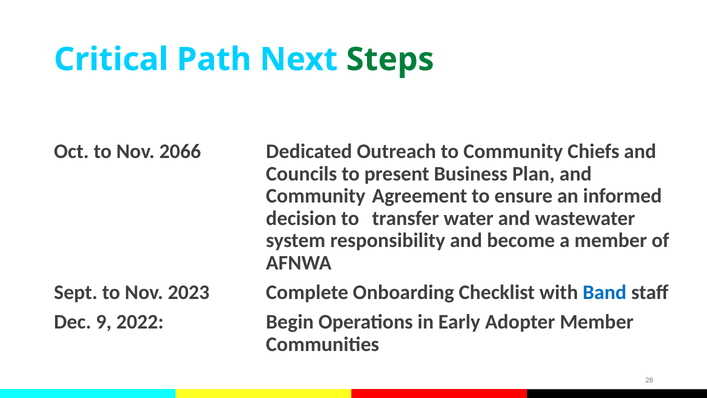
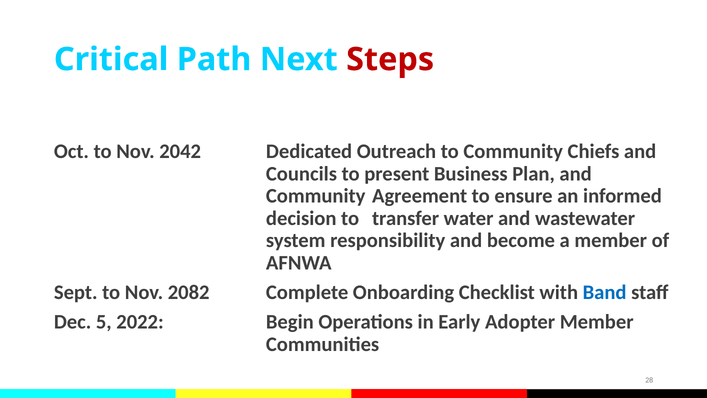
Steps colour: green -> red (390, 59)
2066: 2066 -> 2042 (180, 152)
2023: 2023 -> 2082 (189, 292)
9: 9 -> 5 (104, 322)
